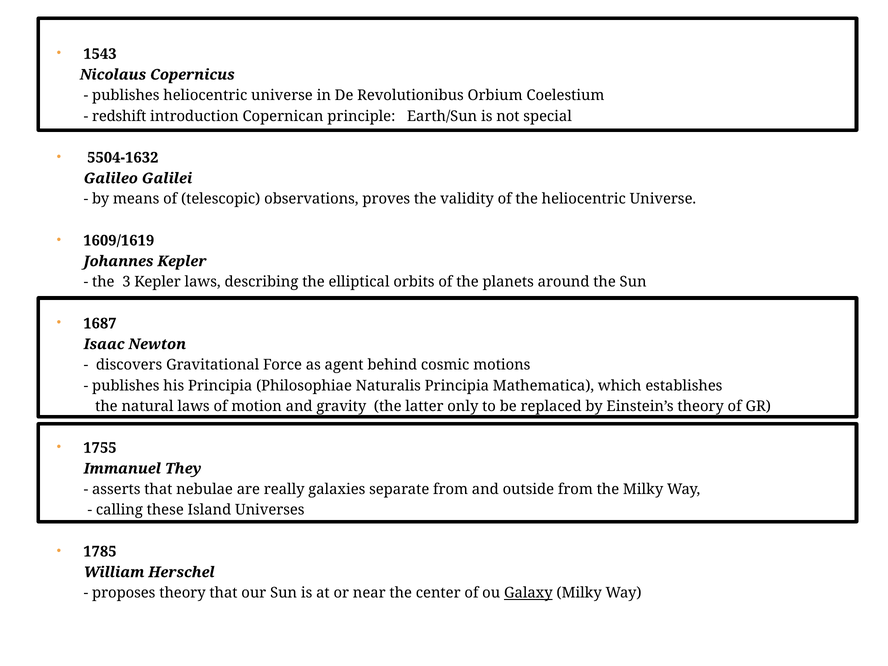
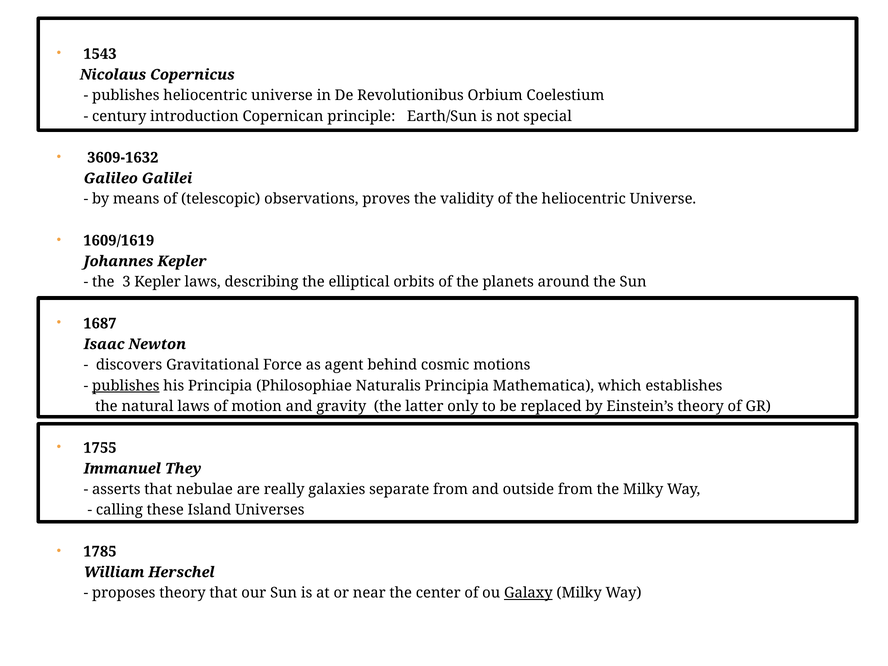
redshift: redshift -> century (119, 116)
5504-1632: 5504-1632 -> 3609-1632 (123, 158)
publishes underline: none -> present (126, 386)
